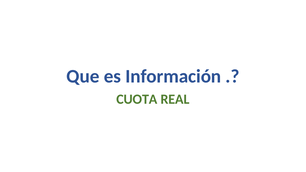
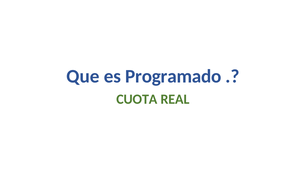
Información: Información -> Programado (173, 76)
